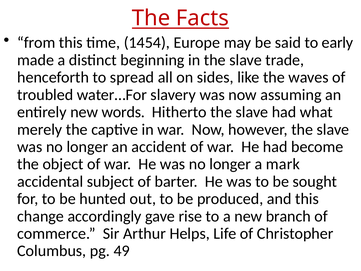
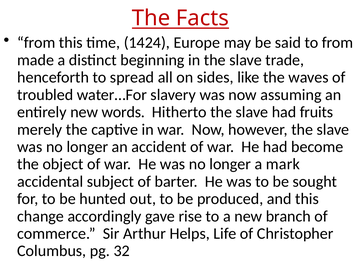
1454: 1454 -> 1424 (147, 43)
to early: early -> from (337, 43)
what: what -> fruits (316, 112)
49: 49 -> 32 (122, 251)
